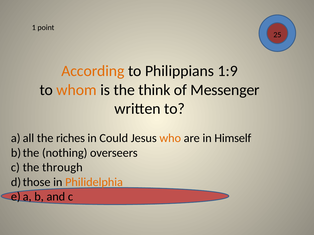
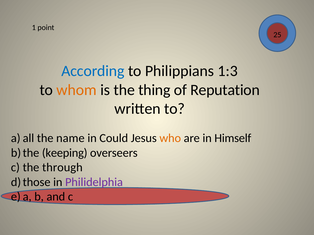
According colour: orange -> blue (93, 71)
1:9: 1:9 -> 1:3 (228, 71)
think: think -> thing (154, 90)
Messenger: Messenger -> Reputation (225, 90)
riches: riches -> name (70, 138)
nothing: nothing -> keeping (65, 153)
Philidelphia colour: orange -> purple (94, 182)
